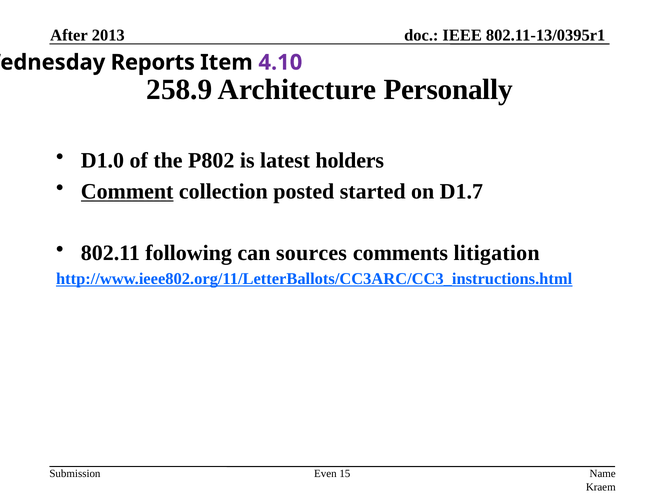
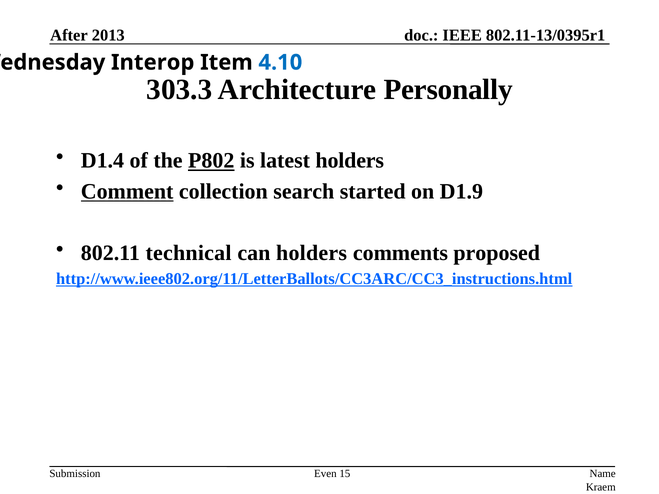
Reports: Reports -> Interop (153, 62)
4.10 colour: purple -> blue (280, 62)
258.9: 258.9 -> 303.3 (179, 90)
D1.0: D1.0 -> D1.4 (102, 161)
P802 underline: none -> present (211, 161)
posted: posted -> search (304, 192)
D1.7: D1.7 -> D1.9 (461, 192)
following: following -> technical (189, 253)
can sources: sources -> holders (312, 253)
litigation: litigation -> proposed (497, 253)
